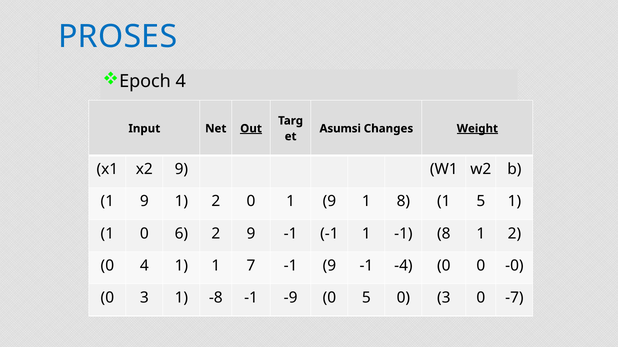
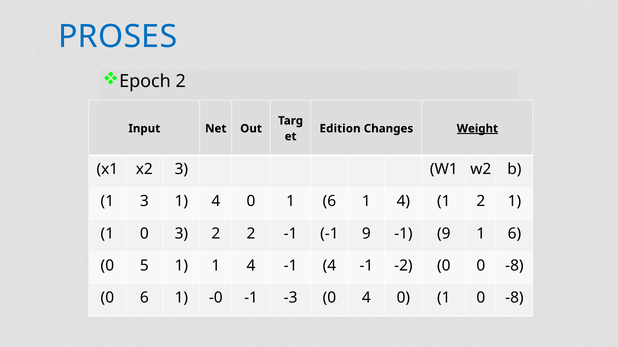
Epoch 4: 4 -> 2 (181, 81)
Out underline: present -> none (251, 129)
Asumsi: Asumsi -> Edition (340, 129)
x2 9: 9 -> 3 (181, 170)
9: 9 -> 3 (144, 202)
2: 2 -> 4 (216, 202)
0 1 9: 9 -> 6 (329, 202)
8: 8 -> 4 (403, 202)
1 5: 5 -> 2 (481, 202)
0 6: 6 -> 3 (181, 234)
2 9: 9 -> 2 (251, 234)
-1 -1 1: 1 -> 9 (366, 234)
8: 8 -> 9 (444, 234)
2: 2 -> 6 (514, 234)
0 4: 4 -> 5 (144, 266)
1 1 7: 7 -> 4 (251, 266)
-1 9: 9 -> 4 (329, 266)
-4: -4 -> -2 (403, 266)
0 0 -0: -0 -> -8 (514, 266)
3: 3 -> 6 (144, 298)
-8: -8 -> -0 (216, 298)
-9: -9 -> -3 (291, 298)
0 5: 5 -> 4 (366, 298)
3: 3 -> 1 (444, 298)
-7: -7 -> -8 (514, 298)
